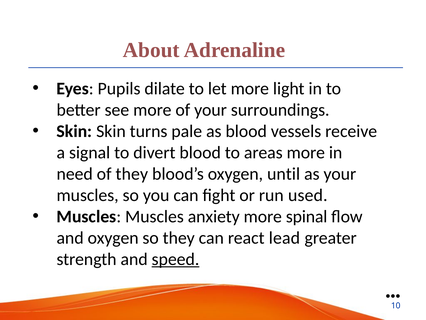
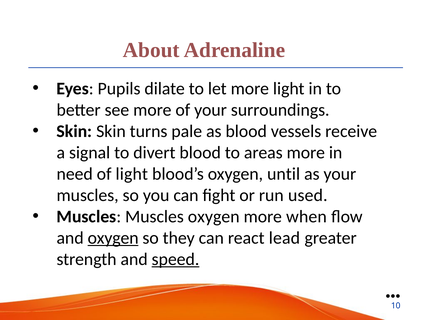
of they: they -> light (132, 174)
Muscles anxiety: anxiety -> oxygen (214, 216)
spinal: spinal -> when (306, 216)
oxygen underline: none -> present (113, 238)
